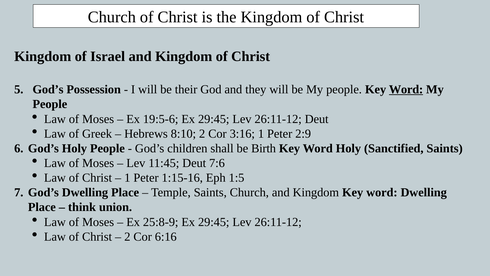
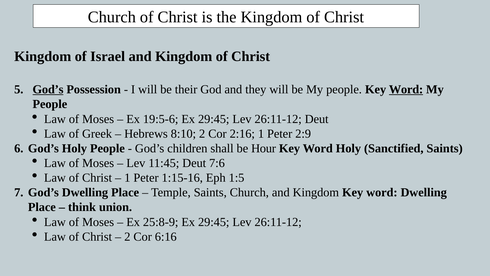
God’s underline: none -> present (48, 89)
3:16: 3:16 -> 2:16 (242, 133)
Birth: Birth -> Hour (264, 148)
